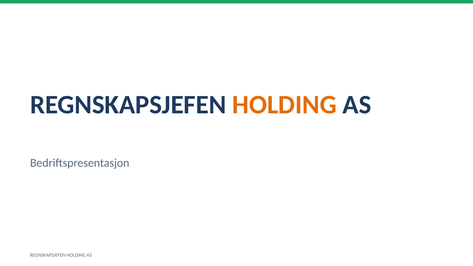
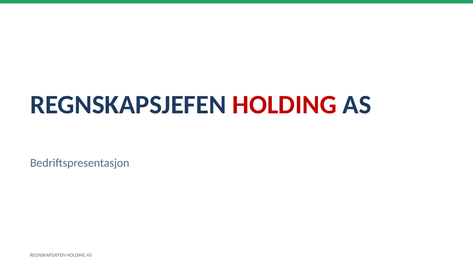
HOLDING colour: orange -> red (284, 105)
